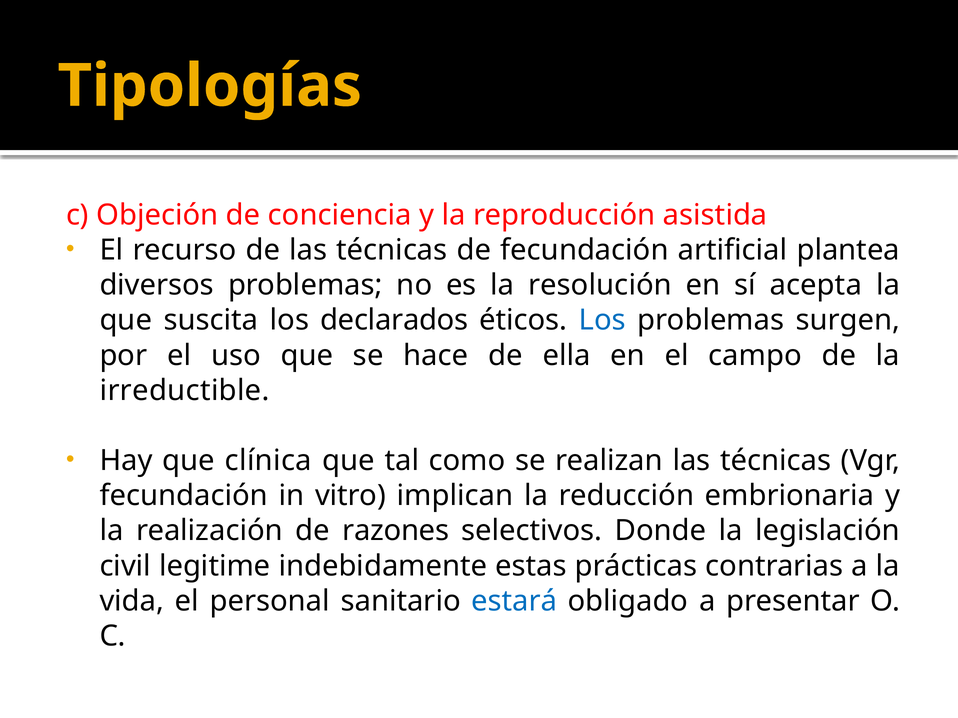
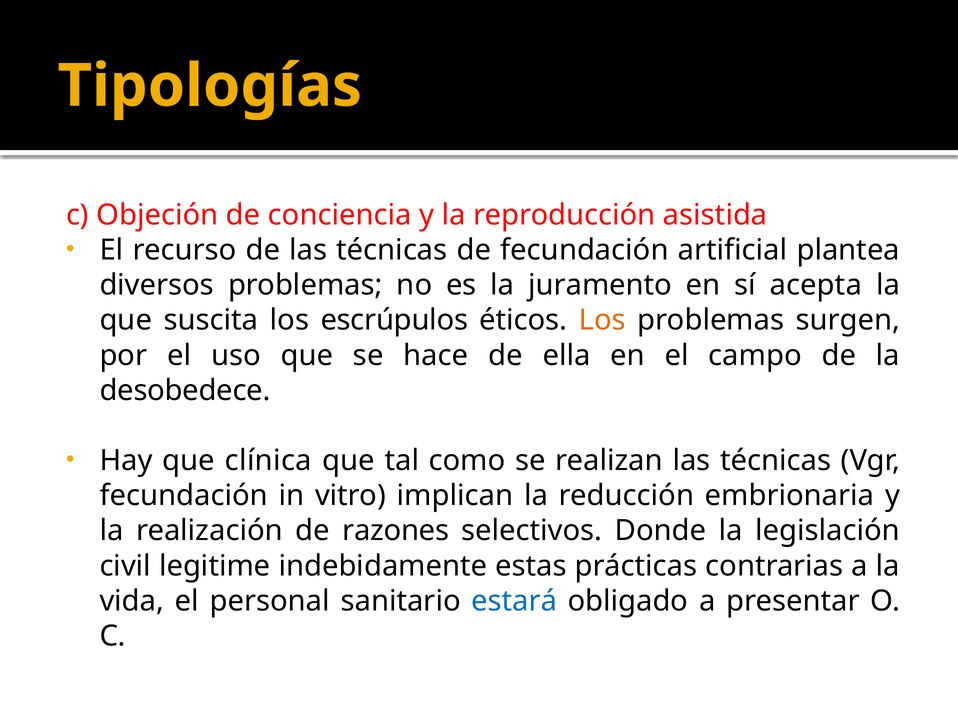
resolución: resolución -> juramento (600, 285)
declarados: declarados -> escrúpulos (394, 321)
Los colour: blue -> orange (602, 321)
irreductible: irreductible -> desobedece (185, 391)
